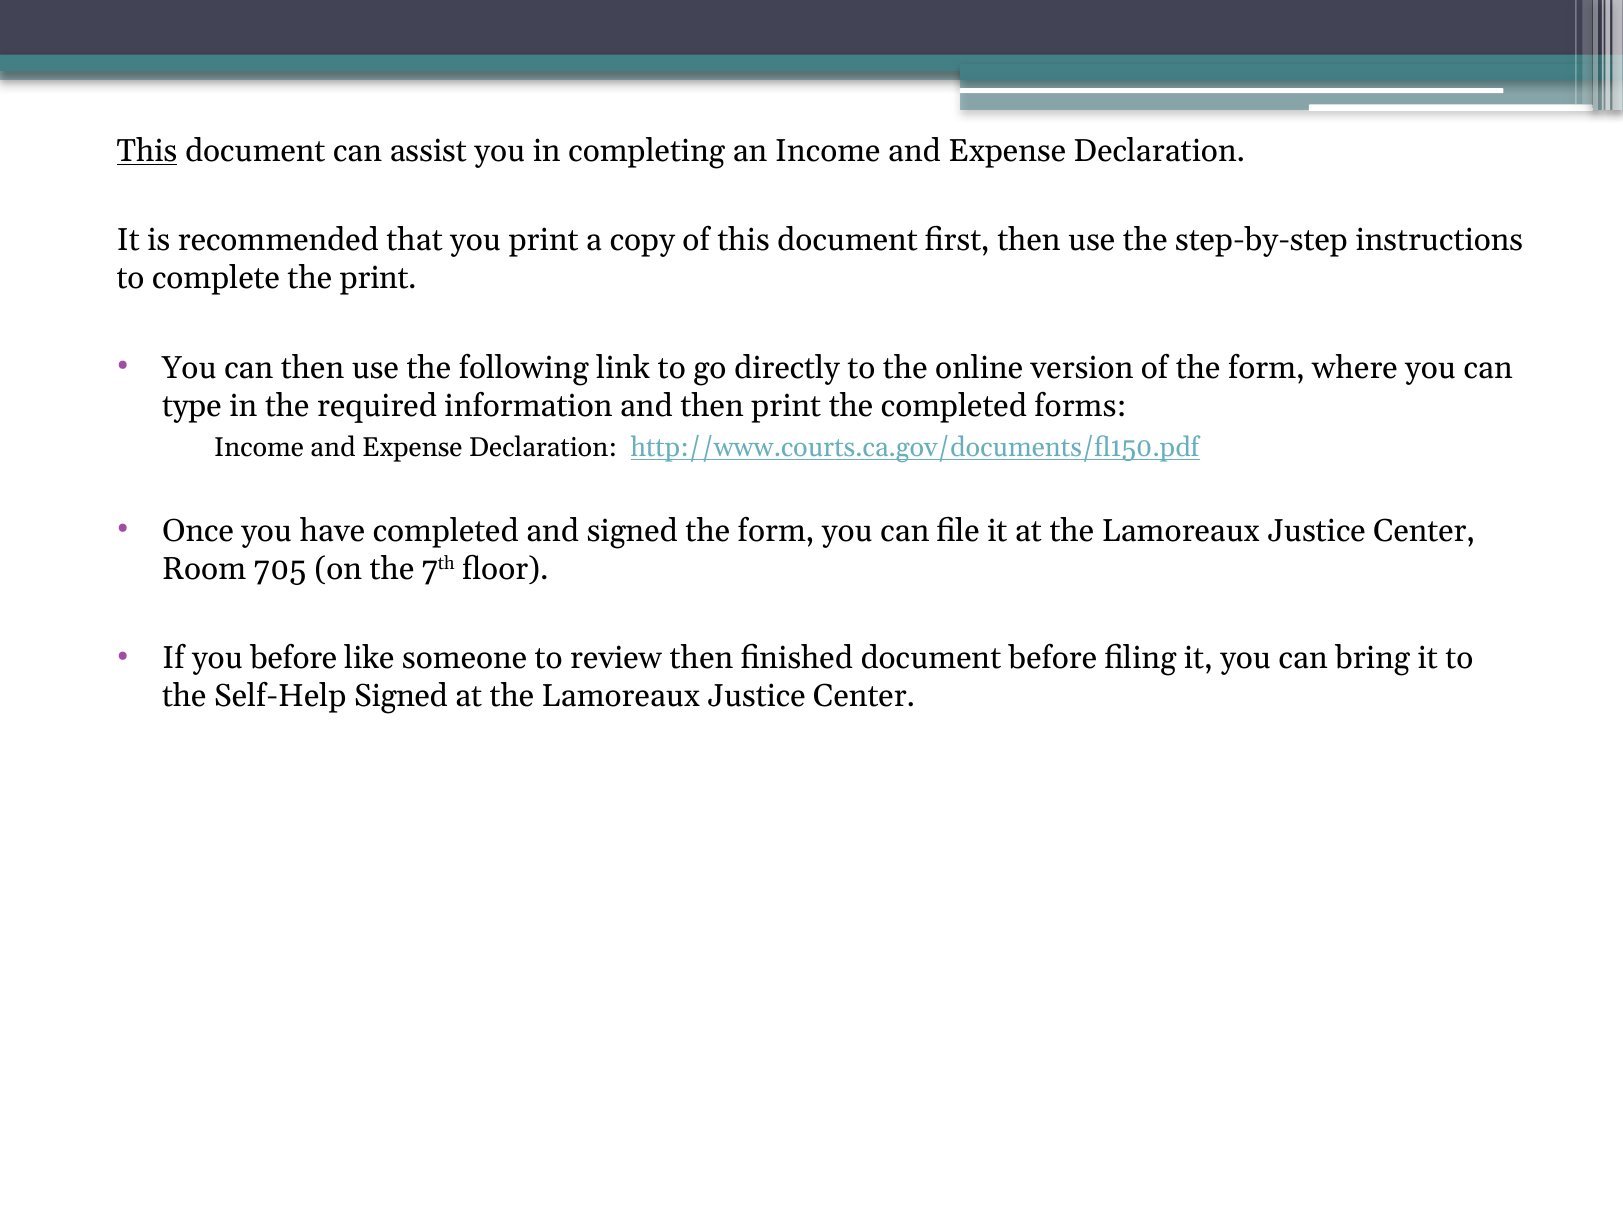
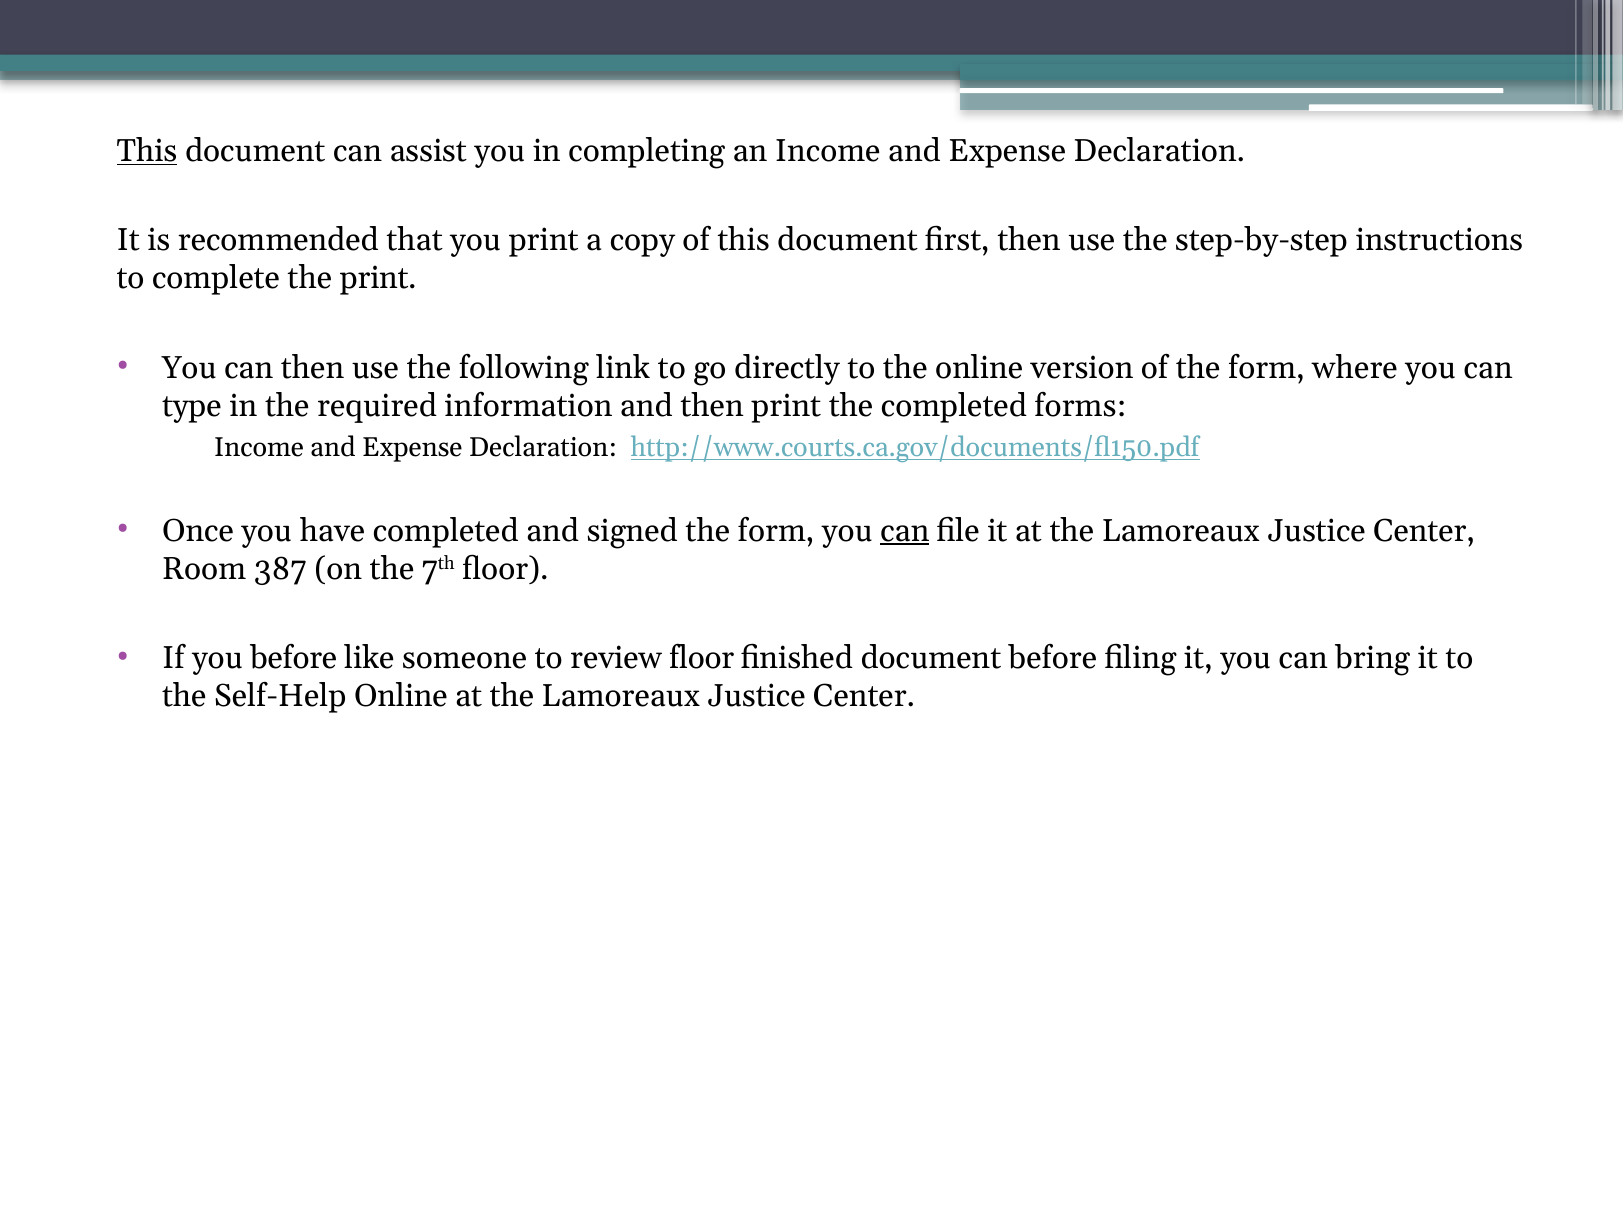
can underline: none -> present (905, 531)
705: 705 -> 387 (280, 569)
review then: then -> floor (702, 658)
Self-Help Signed: Signed -> Online (401, 696)
